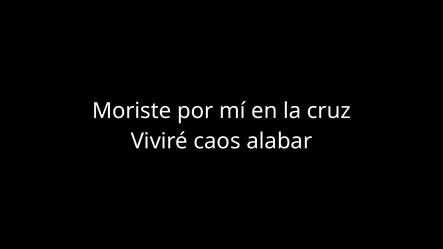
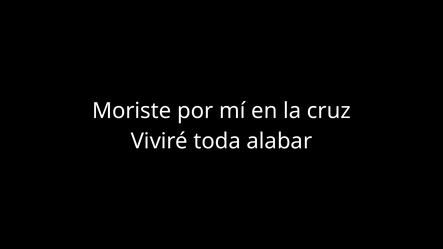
caos: caos -> toda (217, 141)
